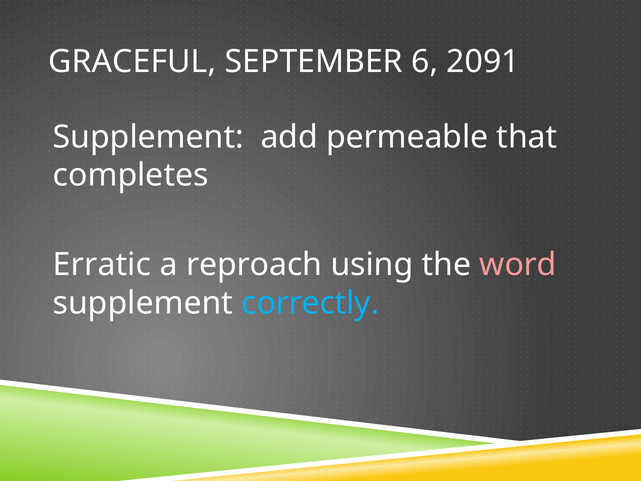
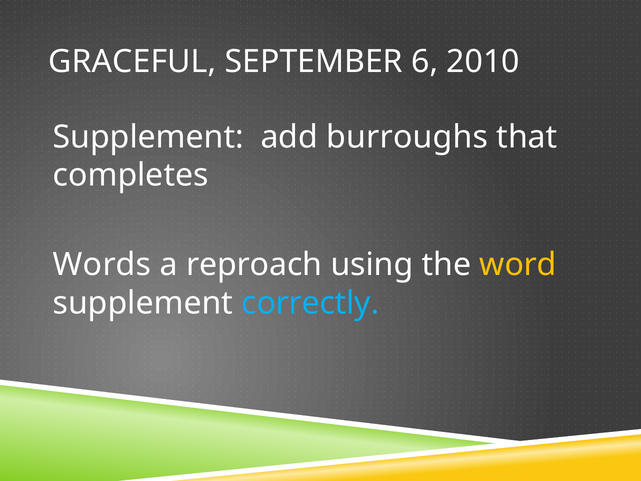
2091: 2091 -> 2010 (483, 62)
permeable: permeable -> burroughs (407, 137)
Erratic: Erratic -> Words (102, 265)
word colour: pink -> yellow (518, 265)
